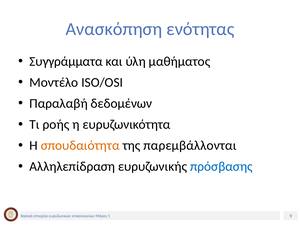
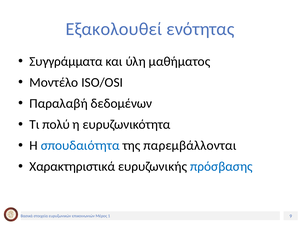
Ανασκόπηση: Ανασκόπηση -> Εξακολουθεί (114, 29)
ροής: ροής -> πολύ (56, 125)
σπουδαιότητα colour: orange -> blue (80, 146)
Αλληλεπίδραση: Αλληλεπίδραση -> Χαρακτηριστικά (72, 167)
